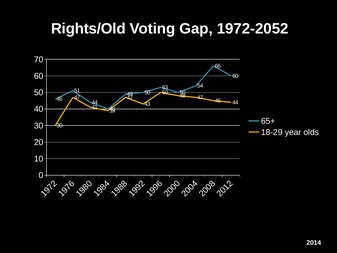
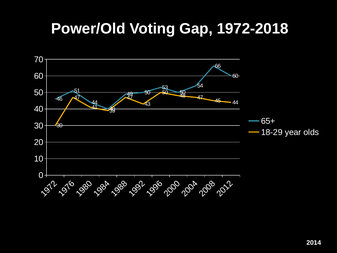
Rights/Old: Rights/Old -> Power/Old (88, 29)
1972-2052: 1972-2052 -> 1972-2018 (253, 29)
